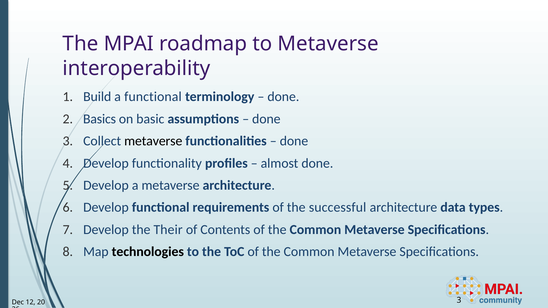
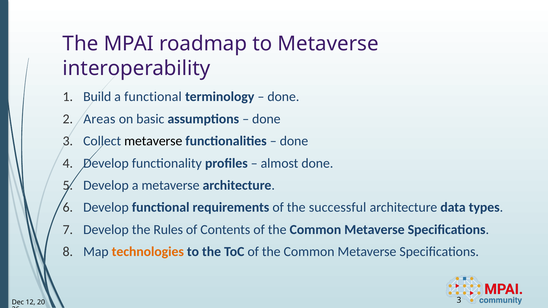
Basics: Basics -> Areas (99, 119)
Their: Their -> Rules (168, 230)
technologies colour: black -> orange (148, 252)
